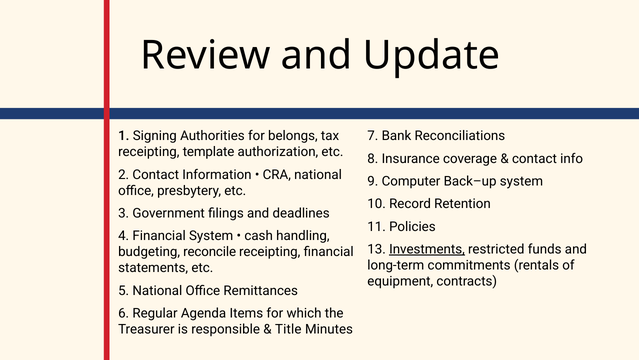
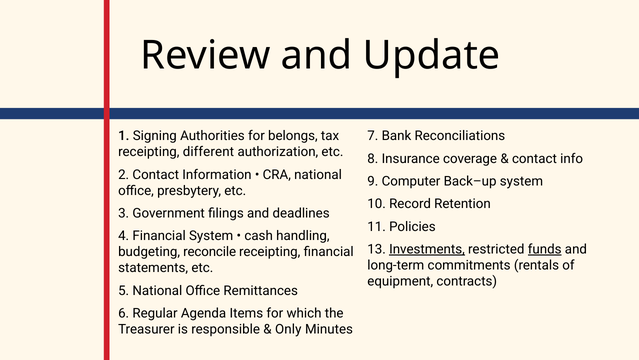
template: template -> different (208, 152)
funds underline: none -> present (545, 249)
Title: Title -> Only (288, 329)
